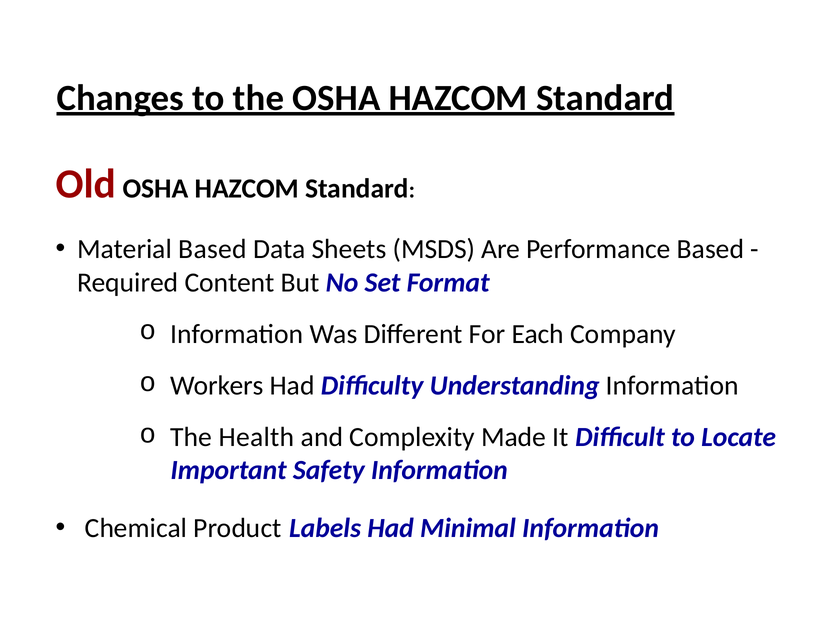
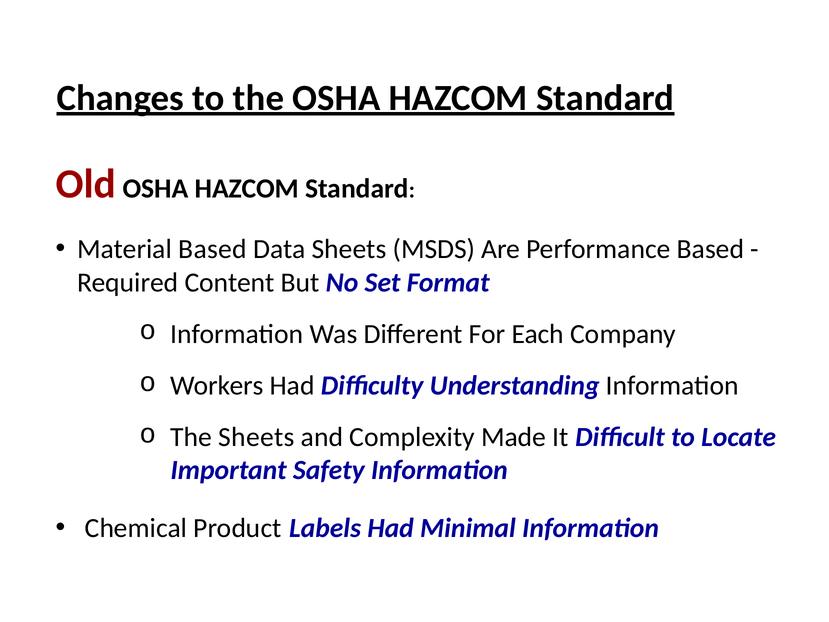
The Health: Health -> Sheets (256, 437)
